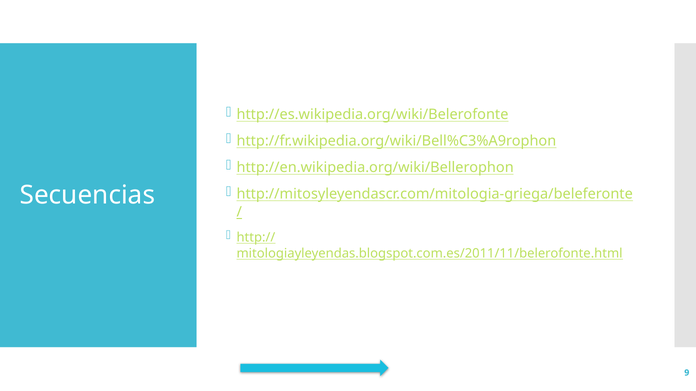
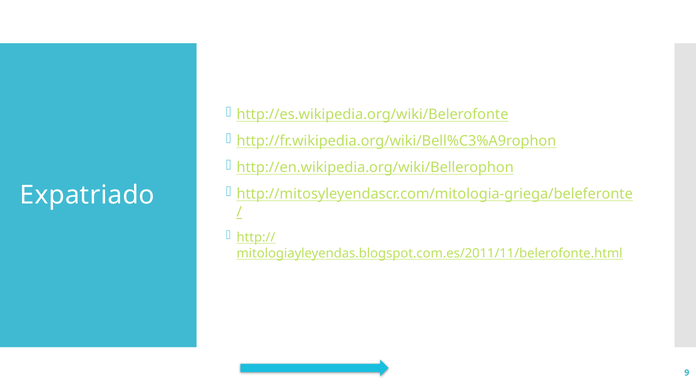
Secuencias: Secuencias -> Expatriado (87, 195)
